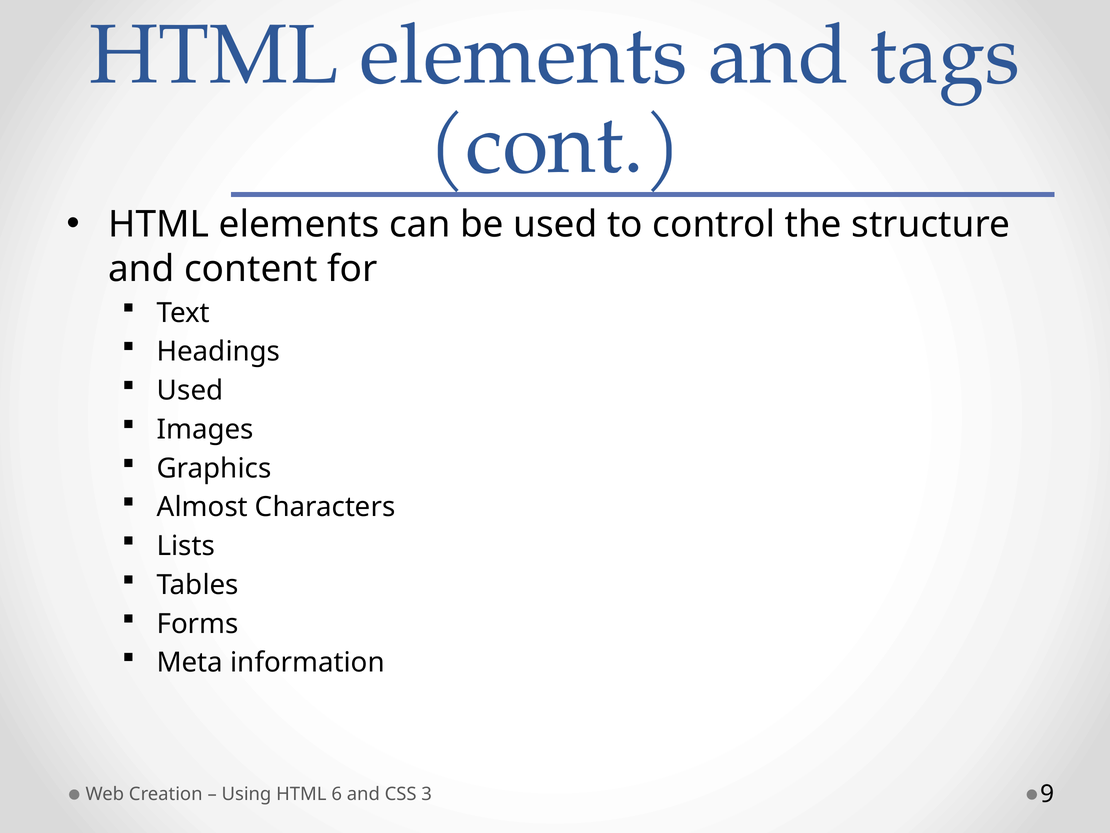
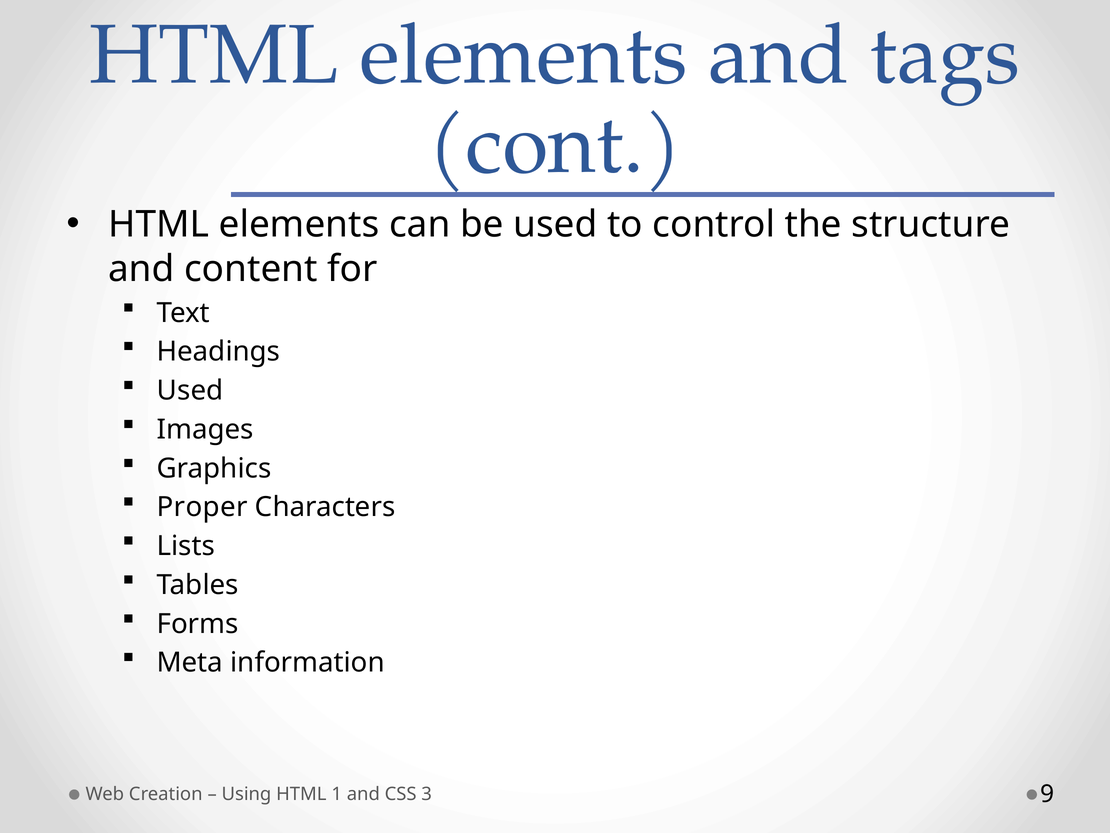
Almost: Almost -> Proper (202, 507)
6: 6 -> 1 (337, 794)
